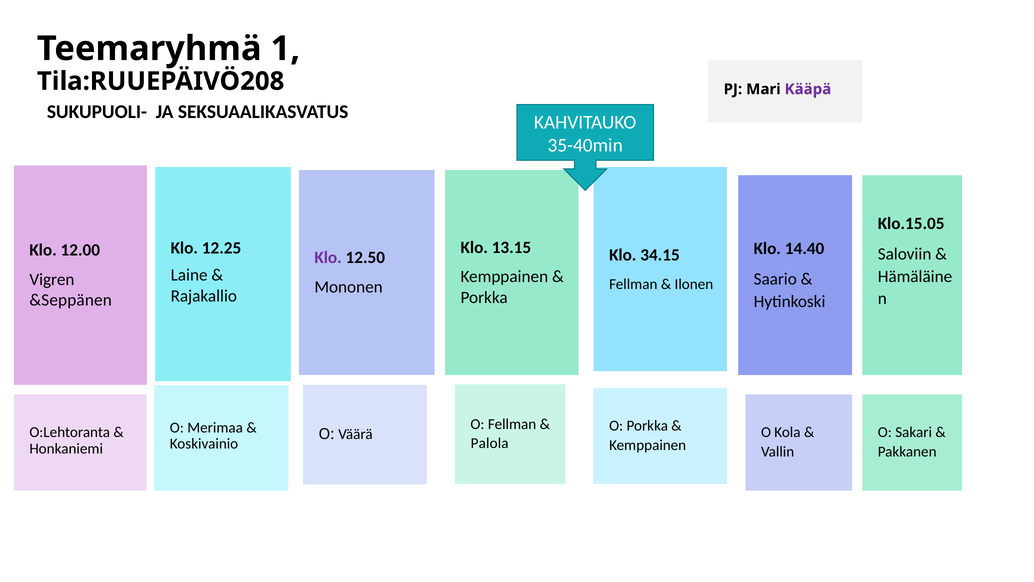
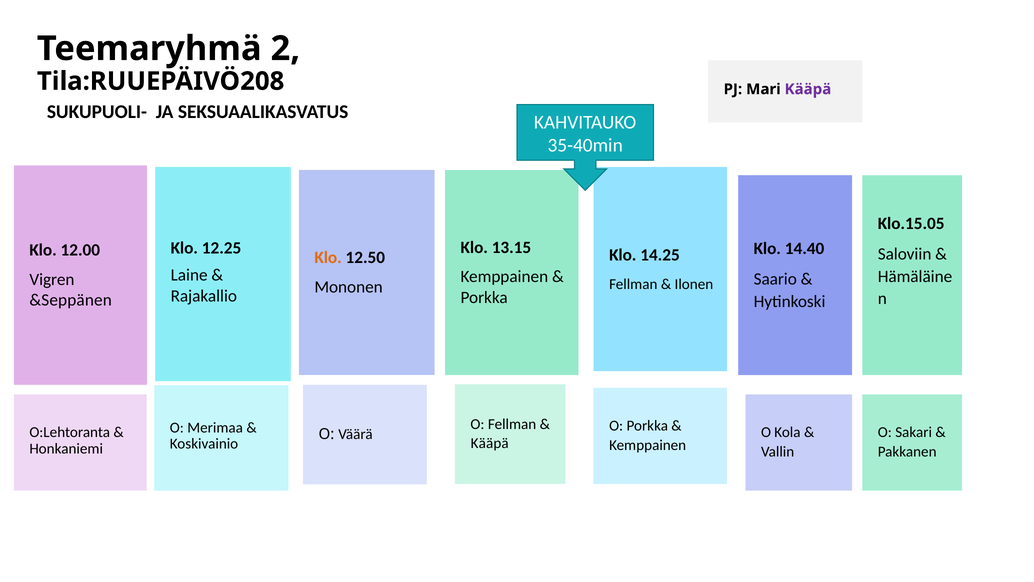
1: 1 -> 2 (285, 49)
34.15: 34.15 -> 14.25 (660, 255)
Klo colour: purple -> orange (328, 258)
Palola: Palola -> Kääpä (490, 443)
